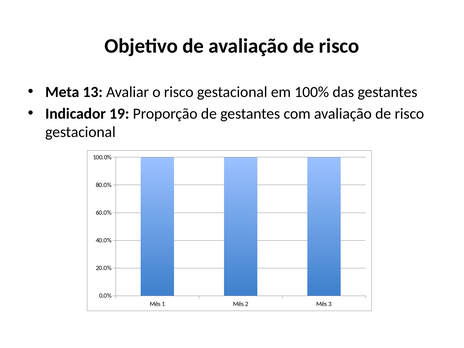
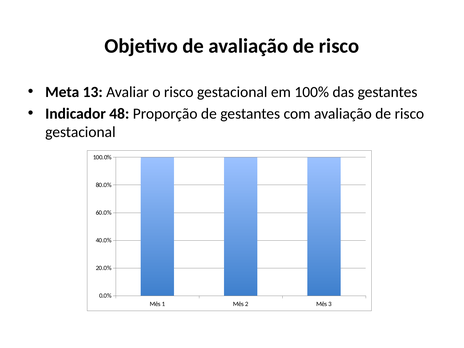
19: 19 -> 48 (119, 114)
